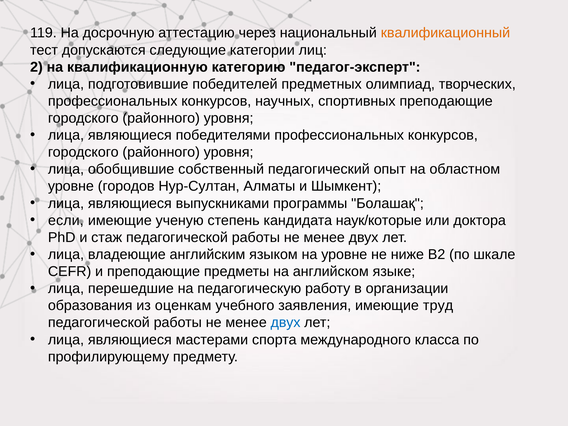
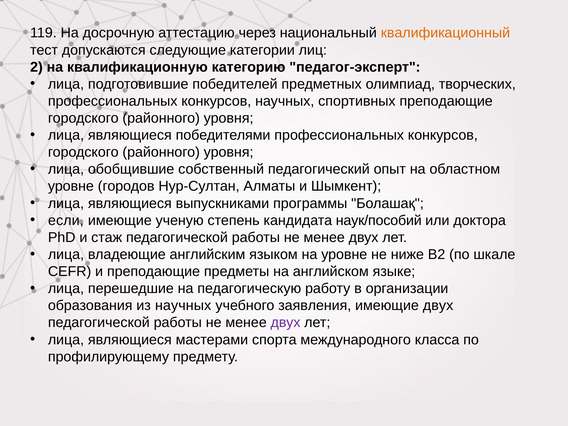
наук/которые: наук/которые -> наук/пособий (379, 220)
из оценкам: оценкам -> научных (183, 306)
имеющие труд: труд -> двух (438, 306)
двух colour: blue -> purple (286, 323)
